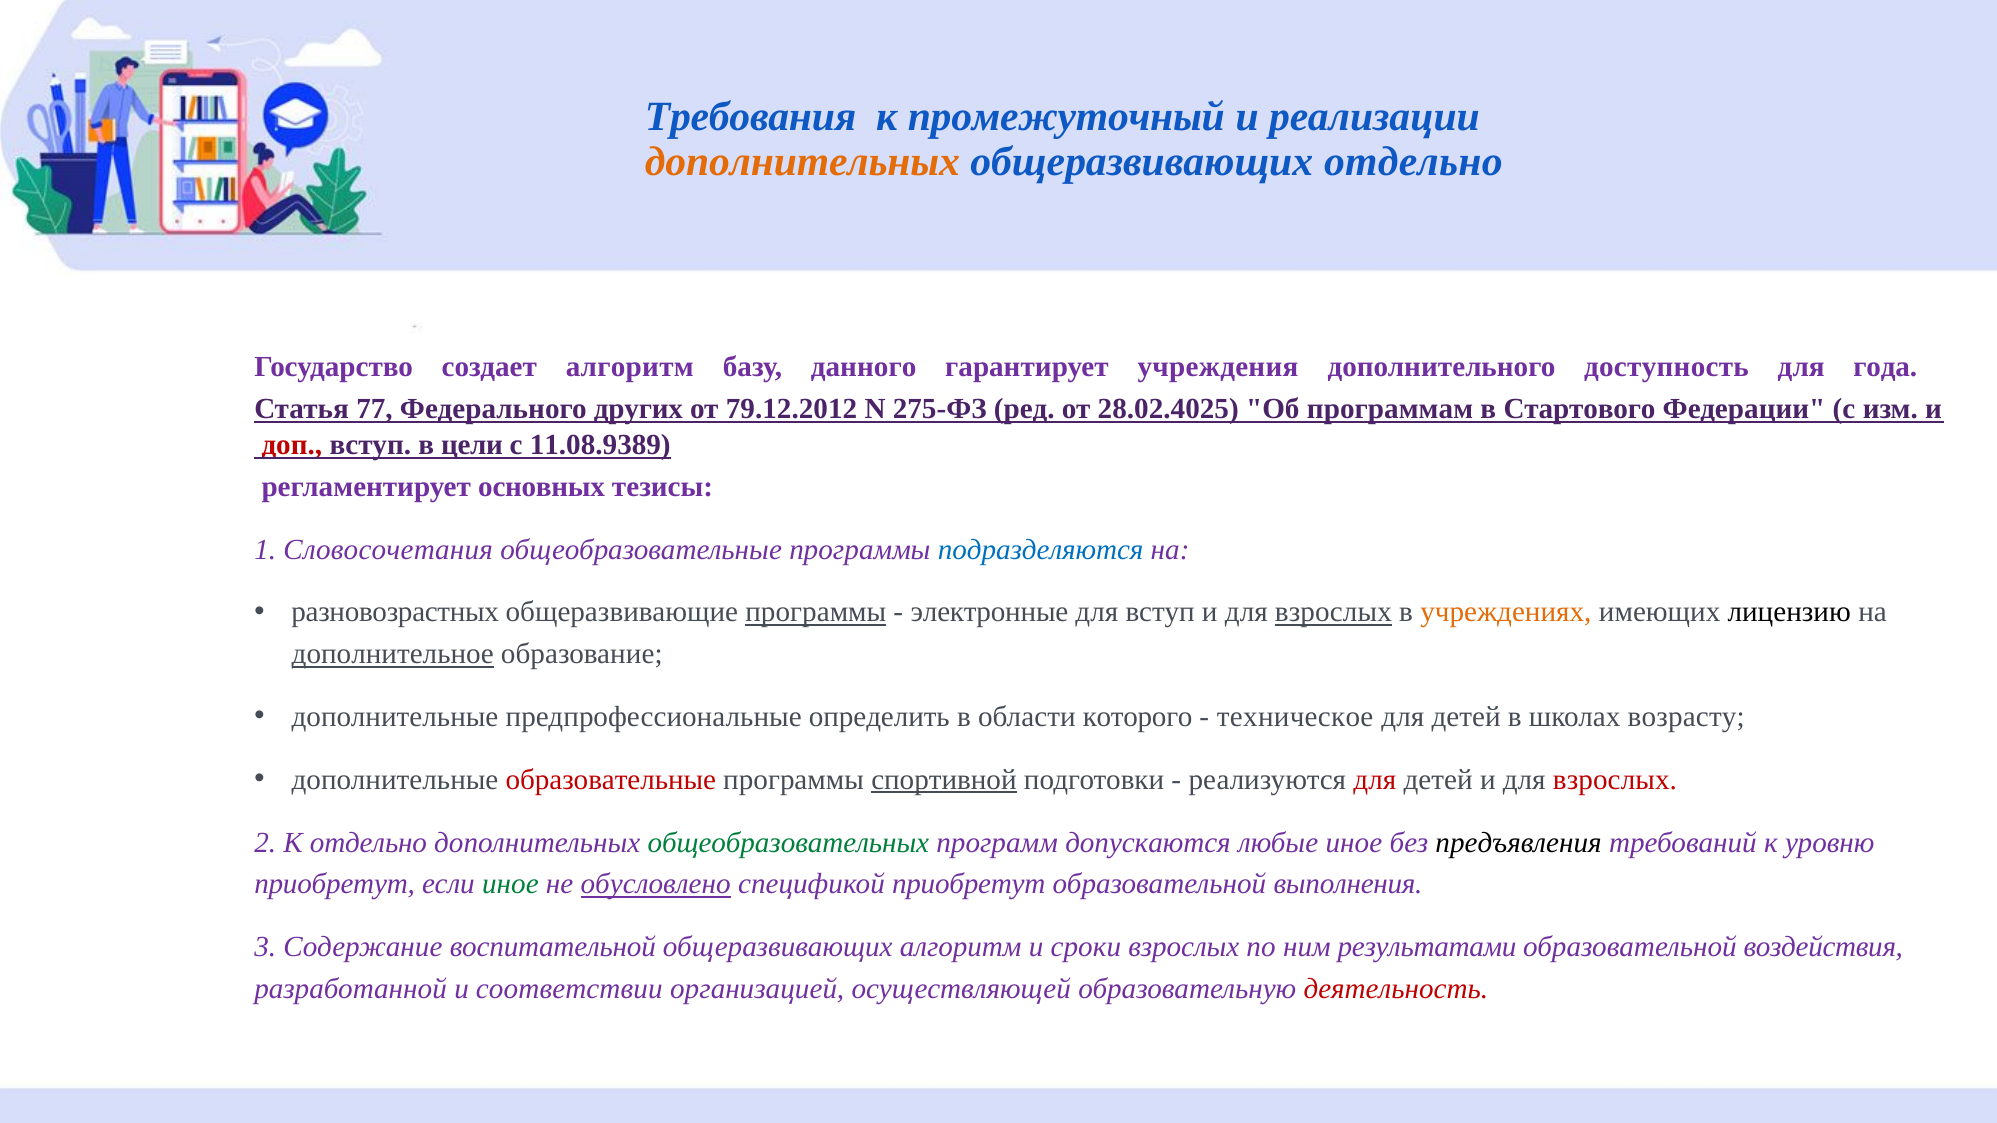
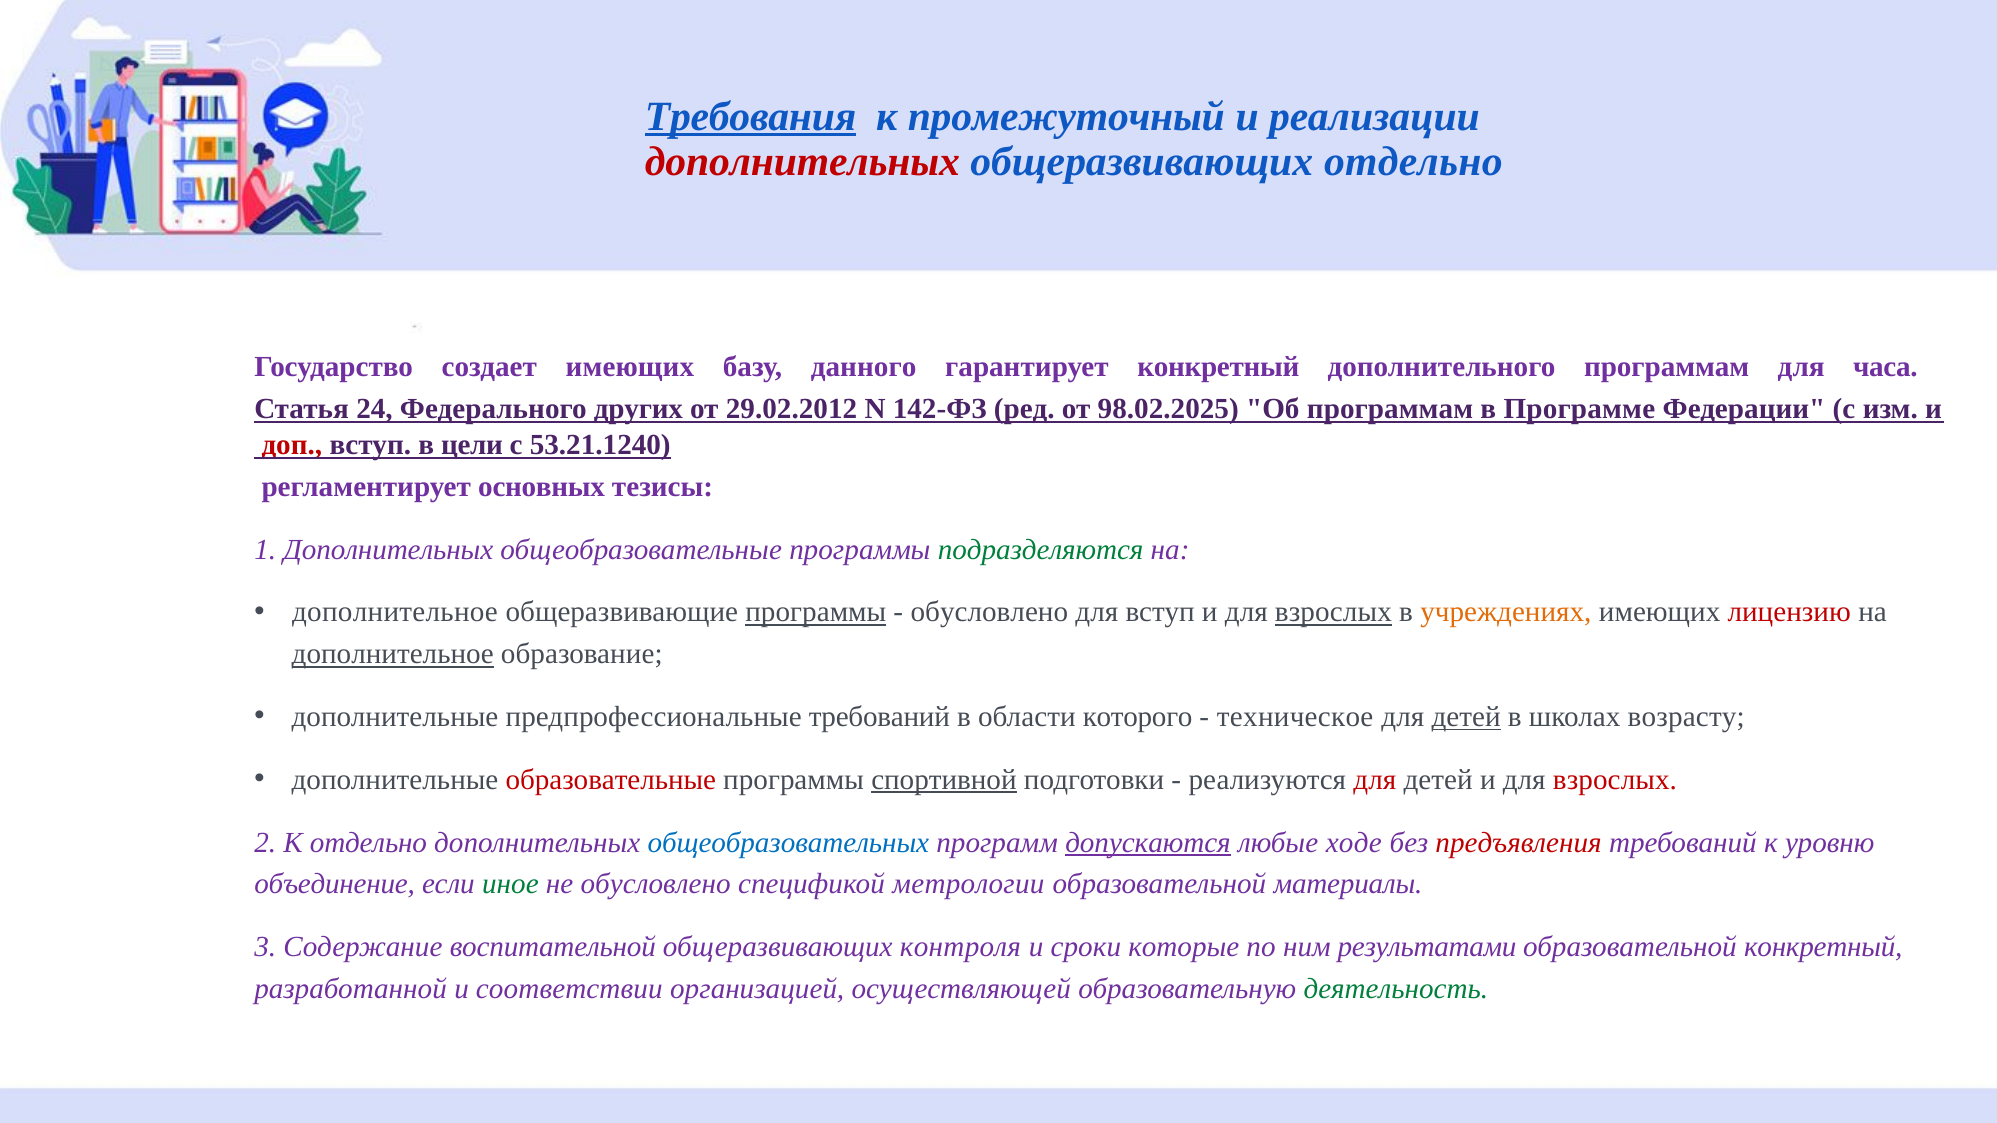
Требования underline: none -> present (751, 117)
дополнительных colour: orange -> red (802, 162)
создает алгоритм: алгоритм -> имеющих (630, 367)
гарантирует учреждения: учреждения -> конкретный (1218, 367)
дополнительного доступность: доступность -> программам (1667, 367)
года: года -> часа (1885, 367)
77: 77 -> 24 (375, 409)
79.12.2012: 79.12.2012 -> 29.02.2012 (792, 409)
275-ФЗ: 275-ФЗ -> 142-ФЗ (940, 409)
28.02.4025: 28.02.4025 -> 98.02.2025 (1168, 409)
Стартового: Стартового -> Программе (1579, 409)
11.08.9389: 11.08.9389 -> 53.21.1240 (600, 445)
1 Словосочетания: Словосочетания -> Дополнительных (388, 550)
подразделяются colour: blue -> green (1041, 550)
разновозрастных: разновозрастных -> дополнительное (395, 613)
электронные: электронные -> обусловлено (989, 613)
лицензию colour: black -> red (1789, 613)
предпрофессиональные определить: определить -> требований (879, 717)
детей underline: none -> present (1466, 717)
общеобразовательных colour: green -> blue (788, 843)
допускаются underline: none -> present (1148, 843)
любые иное: иное -> ходе (1354, 843)
предъявления colour: black -> red (1519, 843)
приобретут: приобретут -> объединение (335, 885)
обусловлено underline: present -> none (656, 885)
спецификой приобретут: приобретут -> метрологии (969, 885)
выполнения: выполнения -> материалы (1348, 885)
общеразвивающих алгоритм: алгоритм -> контроля (960, 947)
сроки взрослых: взрослых -> которые (1184, 947)
образовательной воздействия: воздействия -> конкретный (1823, 947)
деятельность colour: red -> green (1396, 989)
